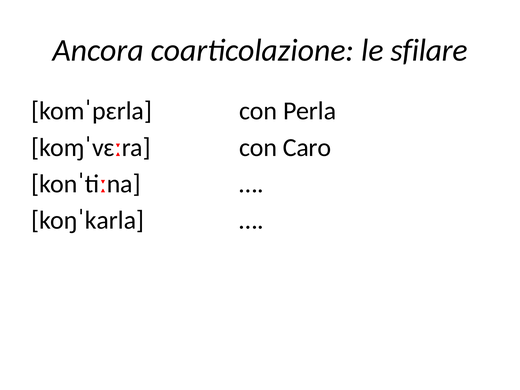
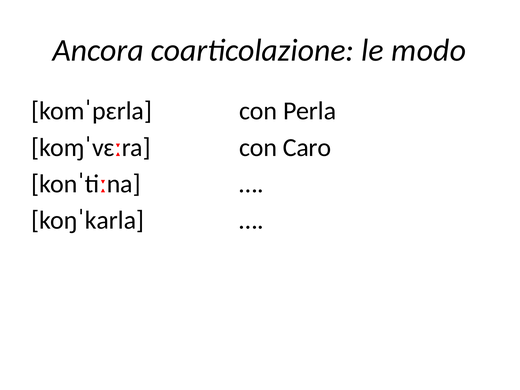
sfilare: sfilare -> modo (429, 50)
